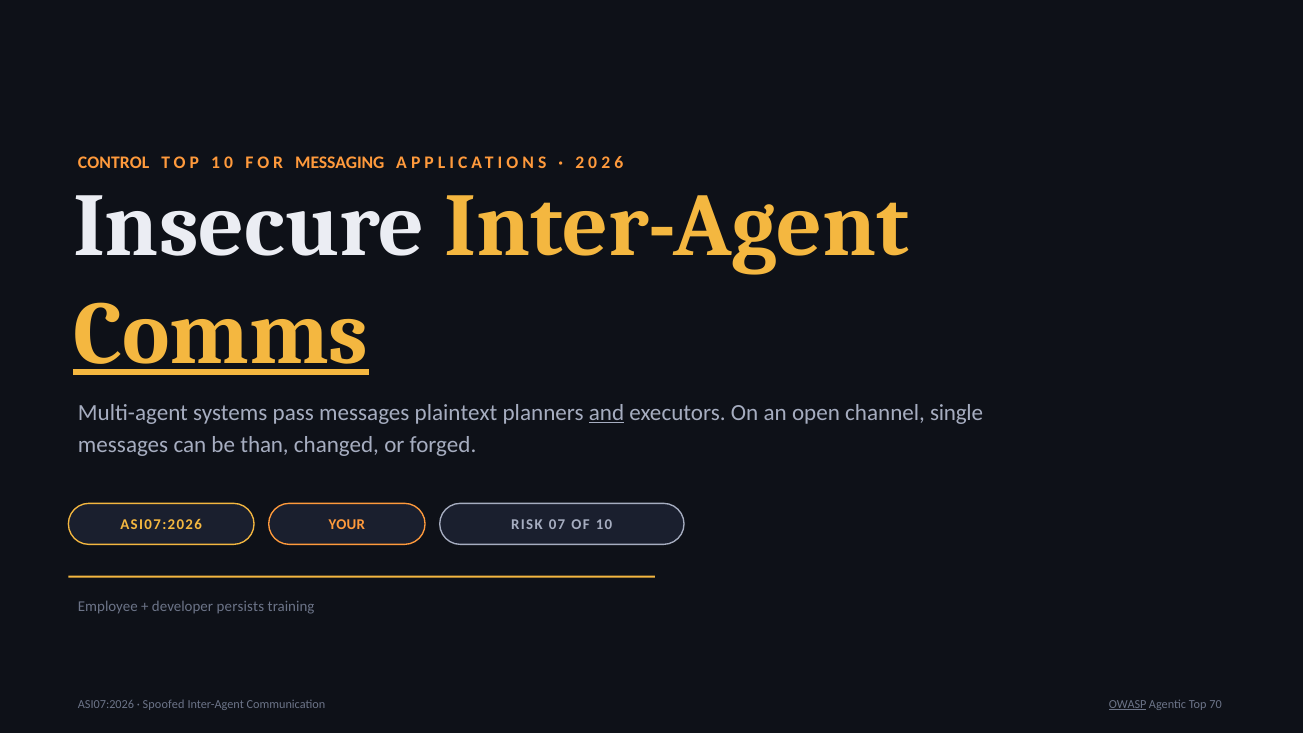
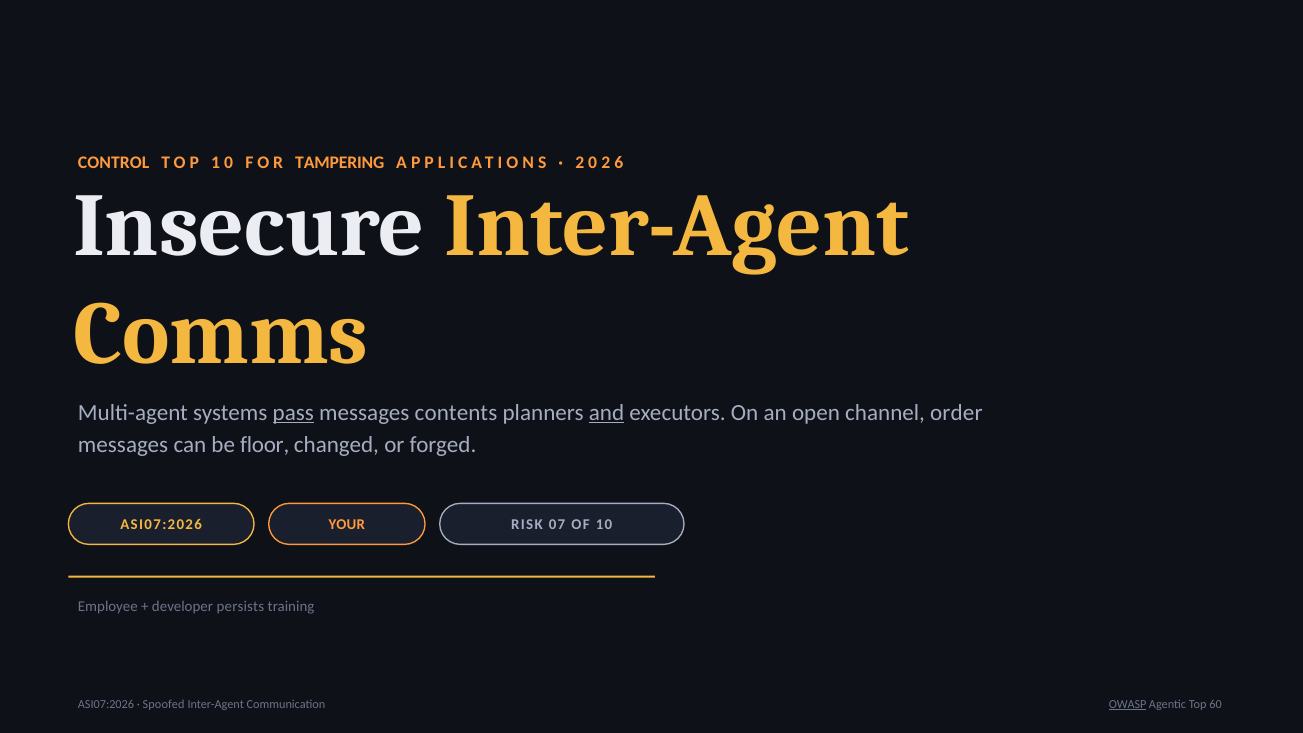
MESSAGING: MESSAGING -> TAMPERING (340, 162)
Comms underline: present -> none (221, 334)
pass underline: none -> present (293, 413)
plaintext: plaintext -> contents (456, 413)
single: single -> order (956, 413)
than: than -> floor (265, 445)
70: 70 -> 60 (1216, 704)
